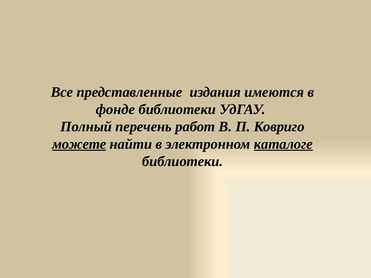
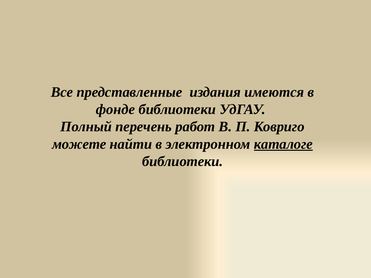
можете underline: present -> none (79, 144)
